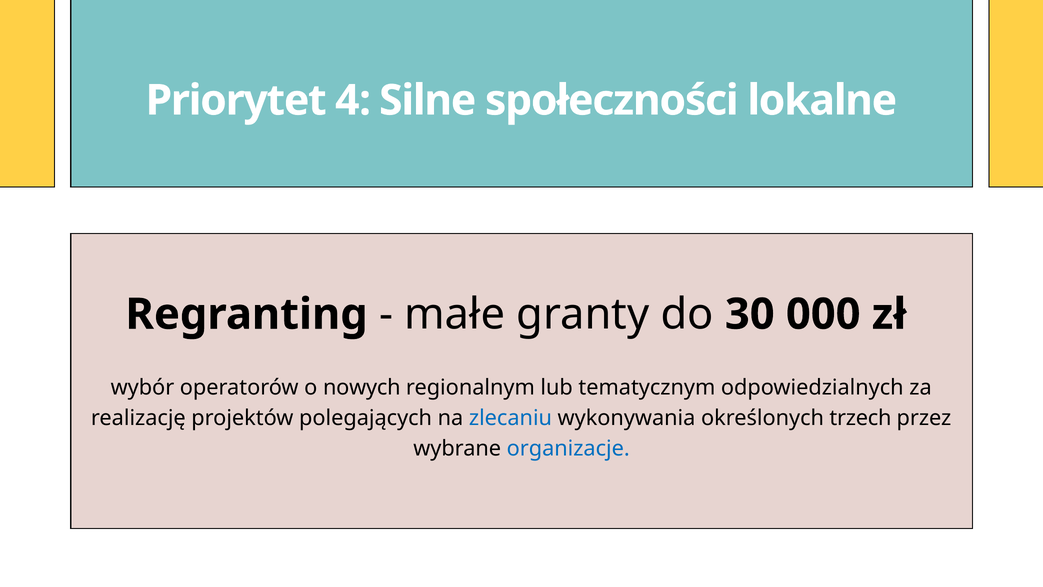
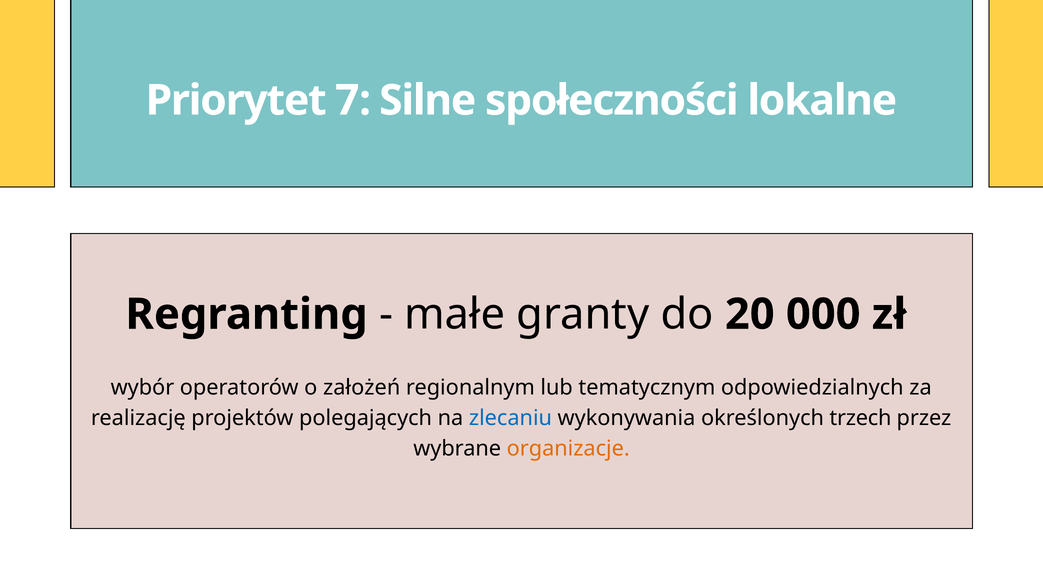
4: 4 -> 7 (353, 100)
30: 30 -> 20 (750, 314)
nowych: nowych -> założeń (362, 388)
organizacje colour: blue -> orange (568, 448)
